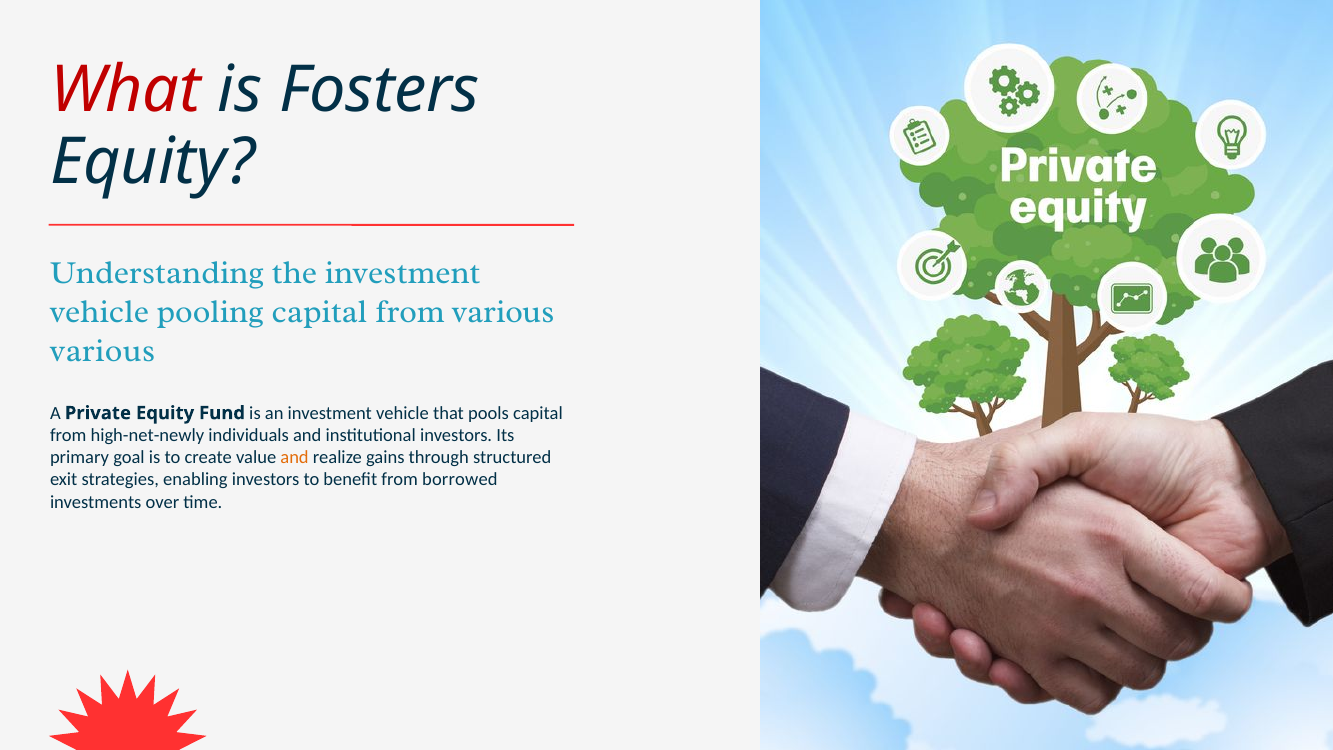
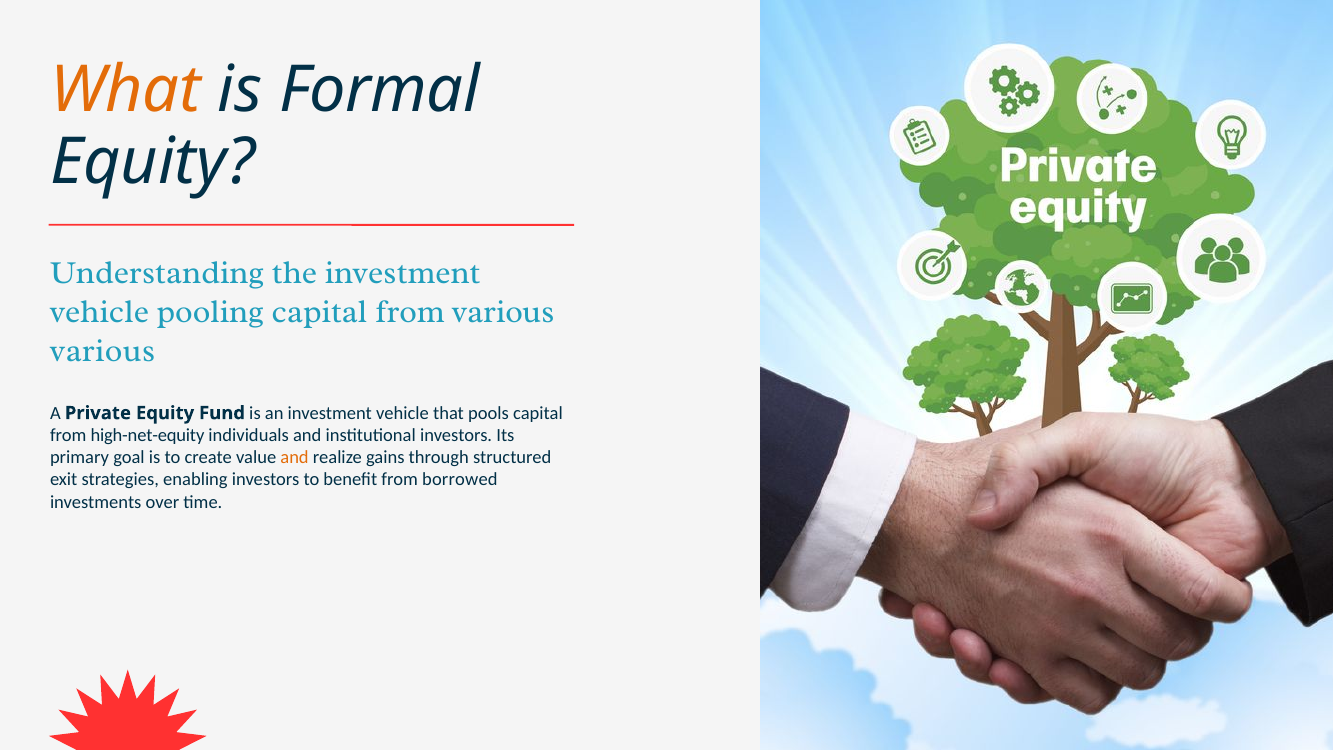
What colour: red -> orange (126, 90)
Fosters: Fosters -> Formal (380, 90)
high-net-newly: high-net-newly -> high-net-equity (147, 435)
